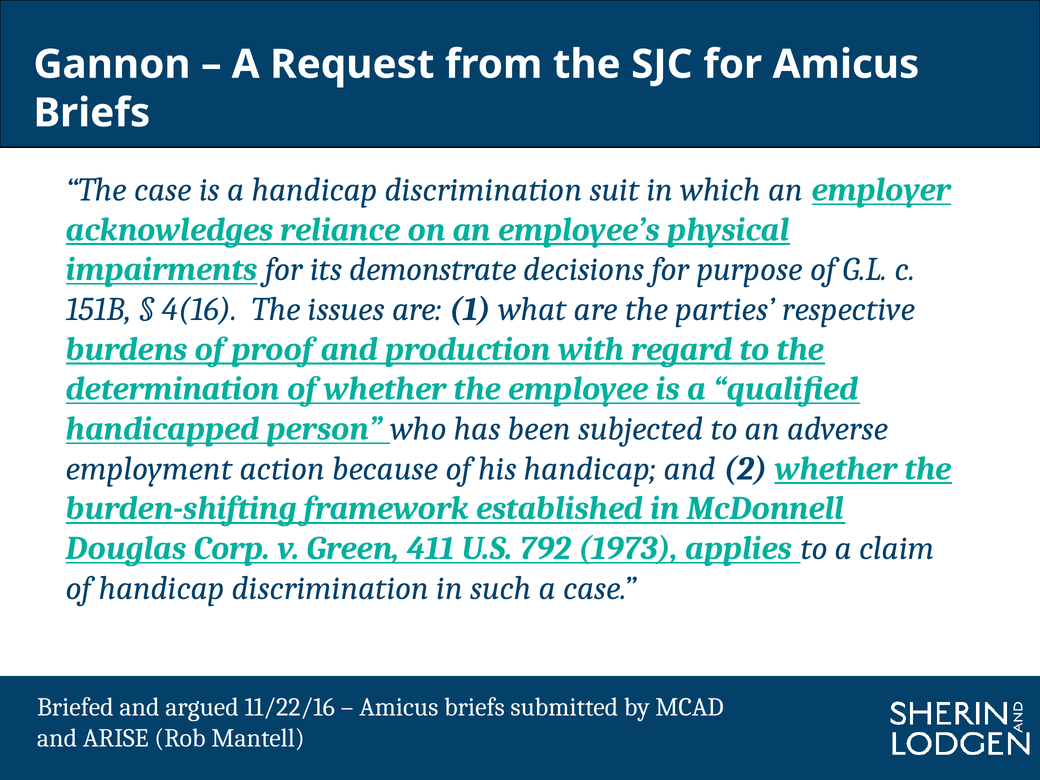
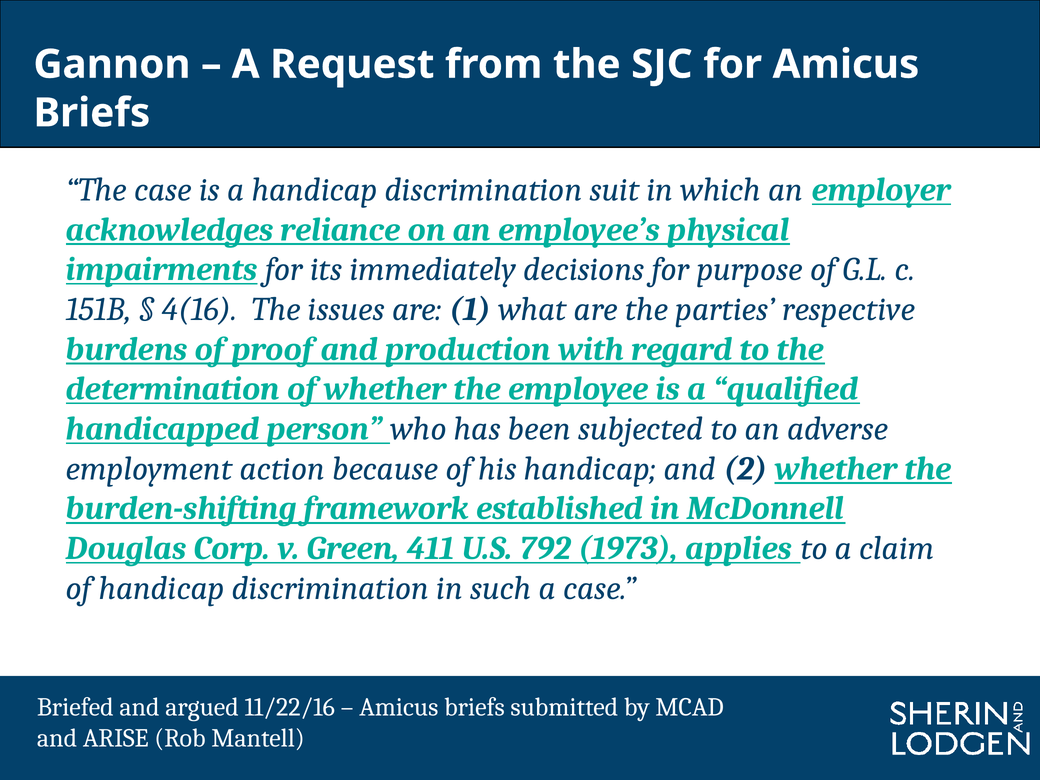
demonstrate: demonstrate -> immediately (433, 269)
